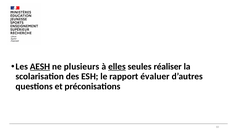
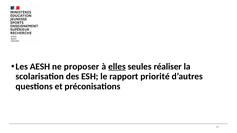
AESH underline: present -> none (40, 67)
plusieurs: plusieurs -> proposer (82, 67)
évaluer: évaluer -> priorité (155, 77)
